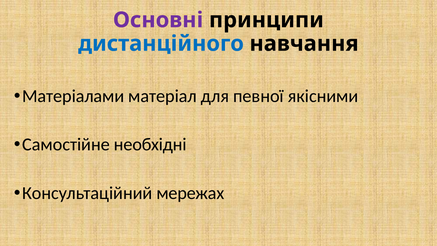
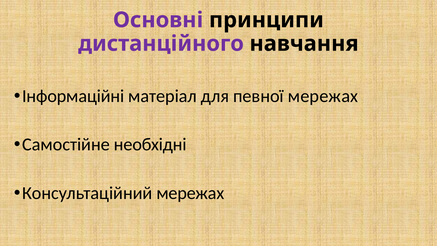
дистанційного colour: blue -> purple (161, 44)
Матеріалами: Матеріалами -> Інформаційні (73, 96)
певної якісними: якісними -> мережах (323, 96)
